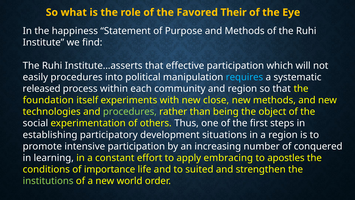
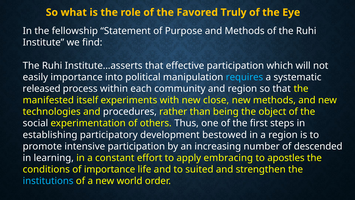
Their: Their -> Truly (234, 12)
happiness: happiness -> fellowship (75, 31)
easily procedures: procedures -> importance (77, 77)
foundation: foundation -> manifested (48, 100)
procedures colour: light green -> white (130, 112)
situations: situations -> bestowed (225, 135)
conquered: conquered -> descended (318, 146)
institutions colour: light green -> light blue (48, 181)
